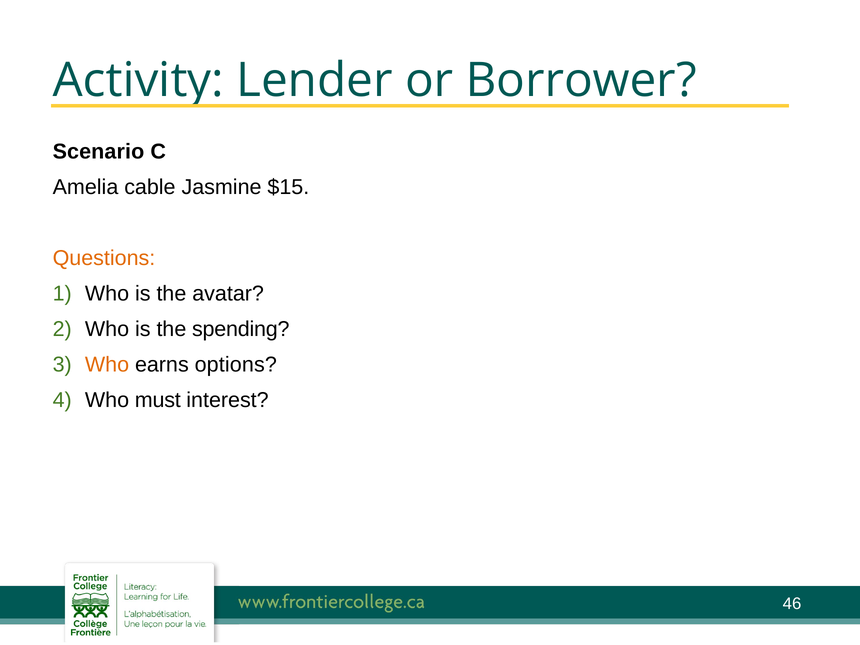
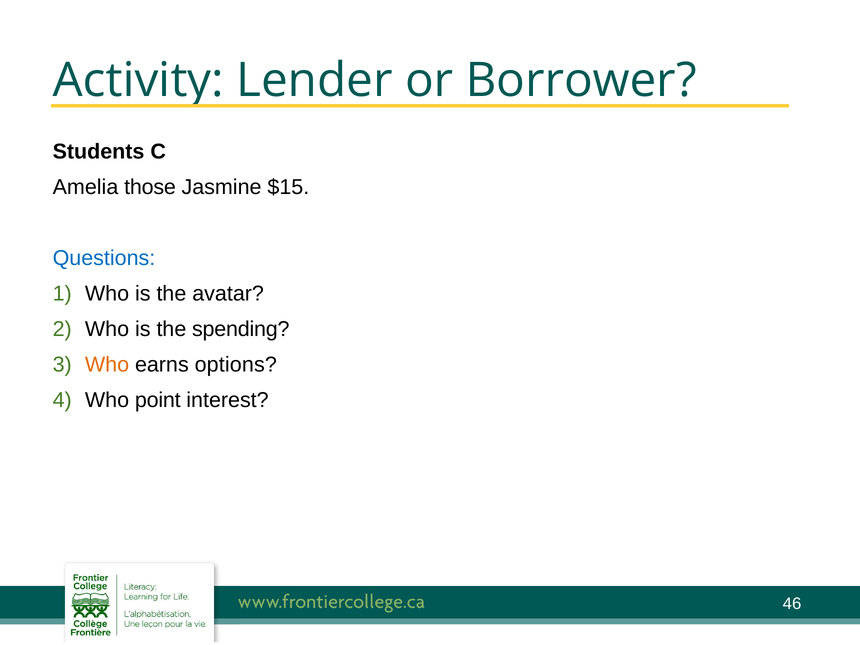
Scenario: Scenario -> Students (99, 152)
cable: cable -> those (150, 187)
Questions colour: orange -> blue (104, 258)
must: must -> point (158, 400)
